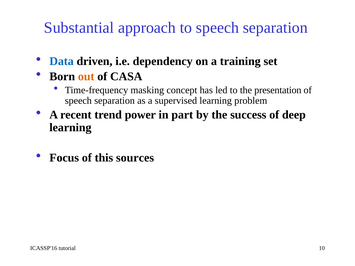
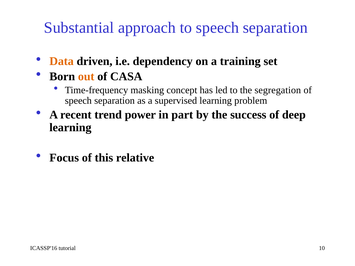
Data colour: blue -> orange (62, 61)
presentation: presentation -> segregation (278, 90)
sources: sources -> relative (135, 158)
